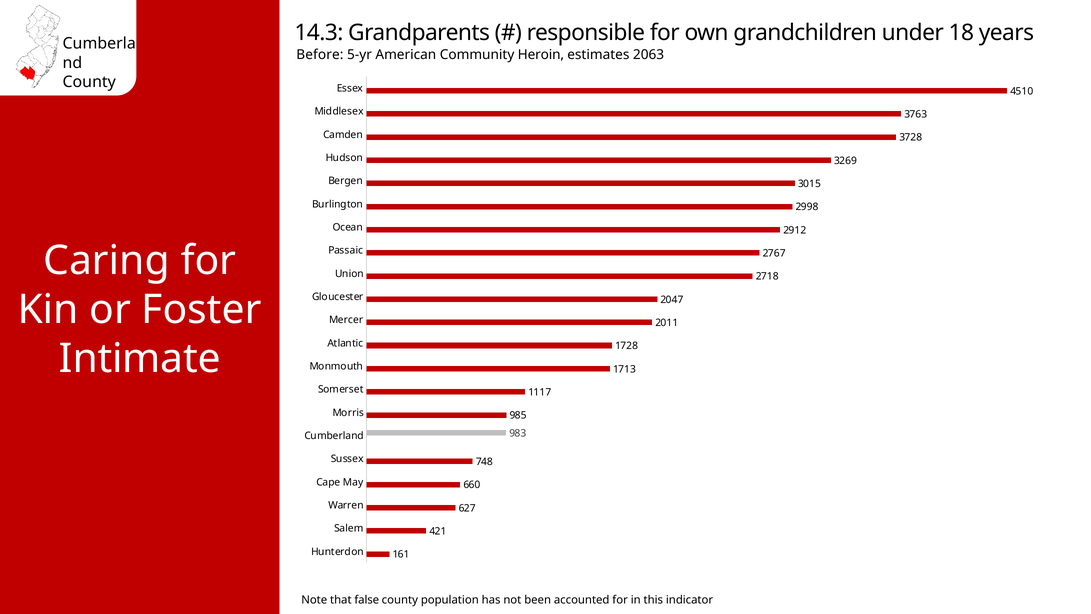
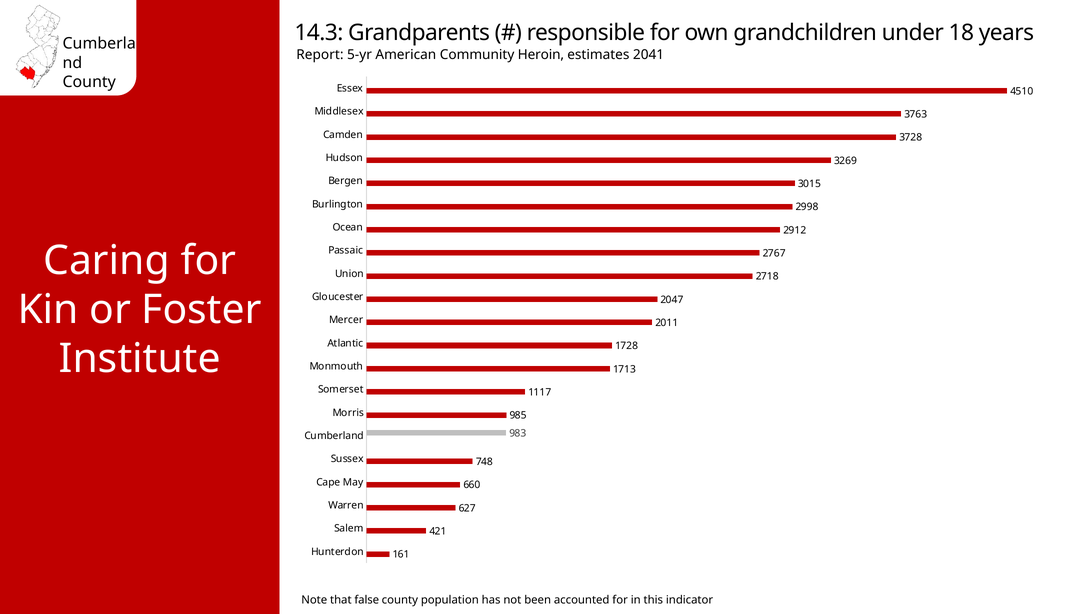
Before: Before -> Report (320, 55)
2063: 2063 -> 2041 (649, 55)
Intimate: Intimate -> Institute (140, 359)
